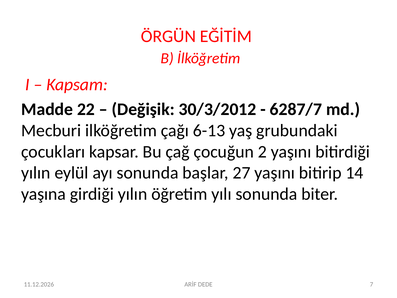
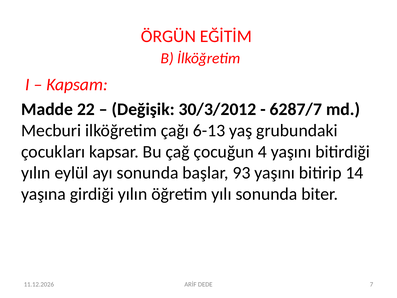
2: 2 -> 4 (262, 152)
27: 27 -> 93 (242, 173)
